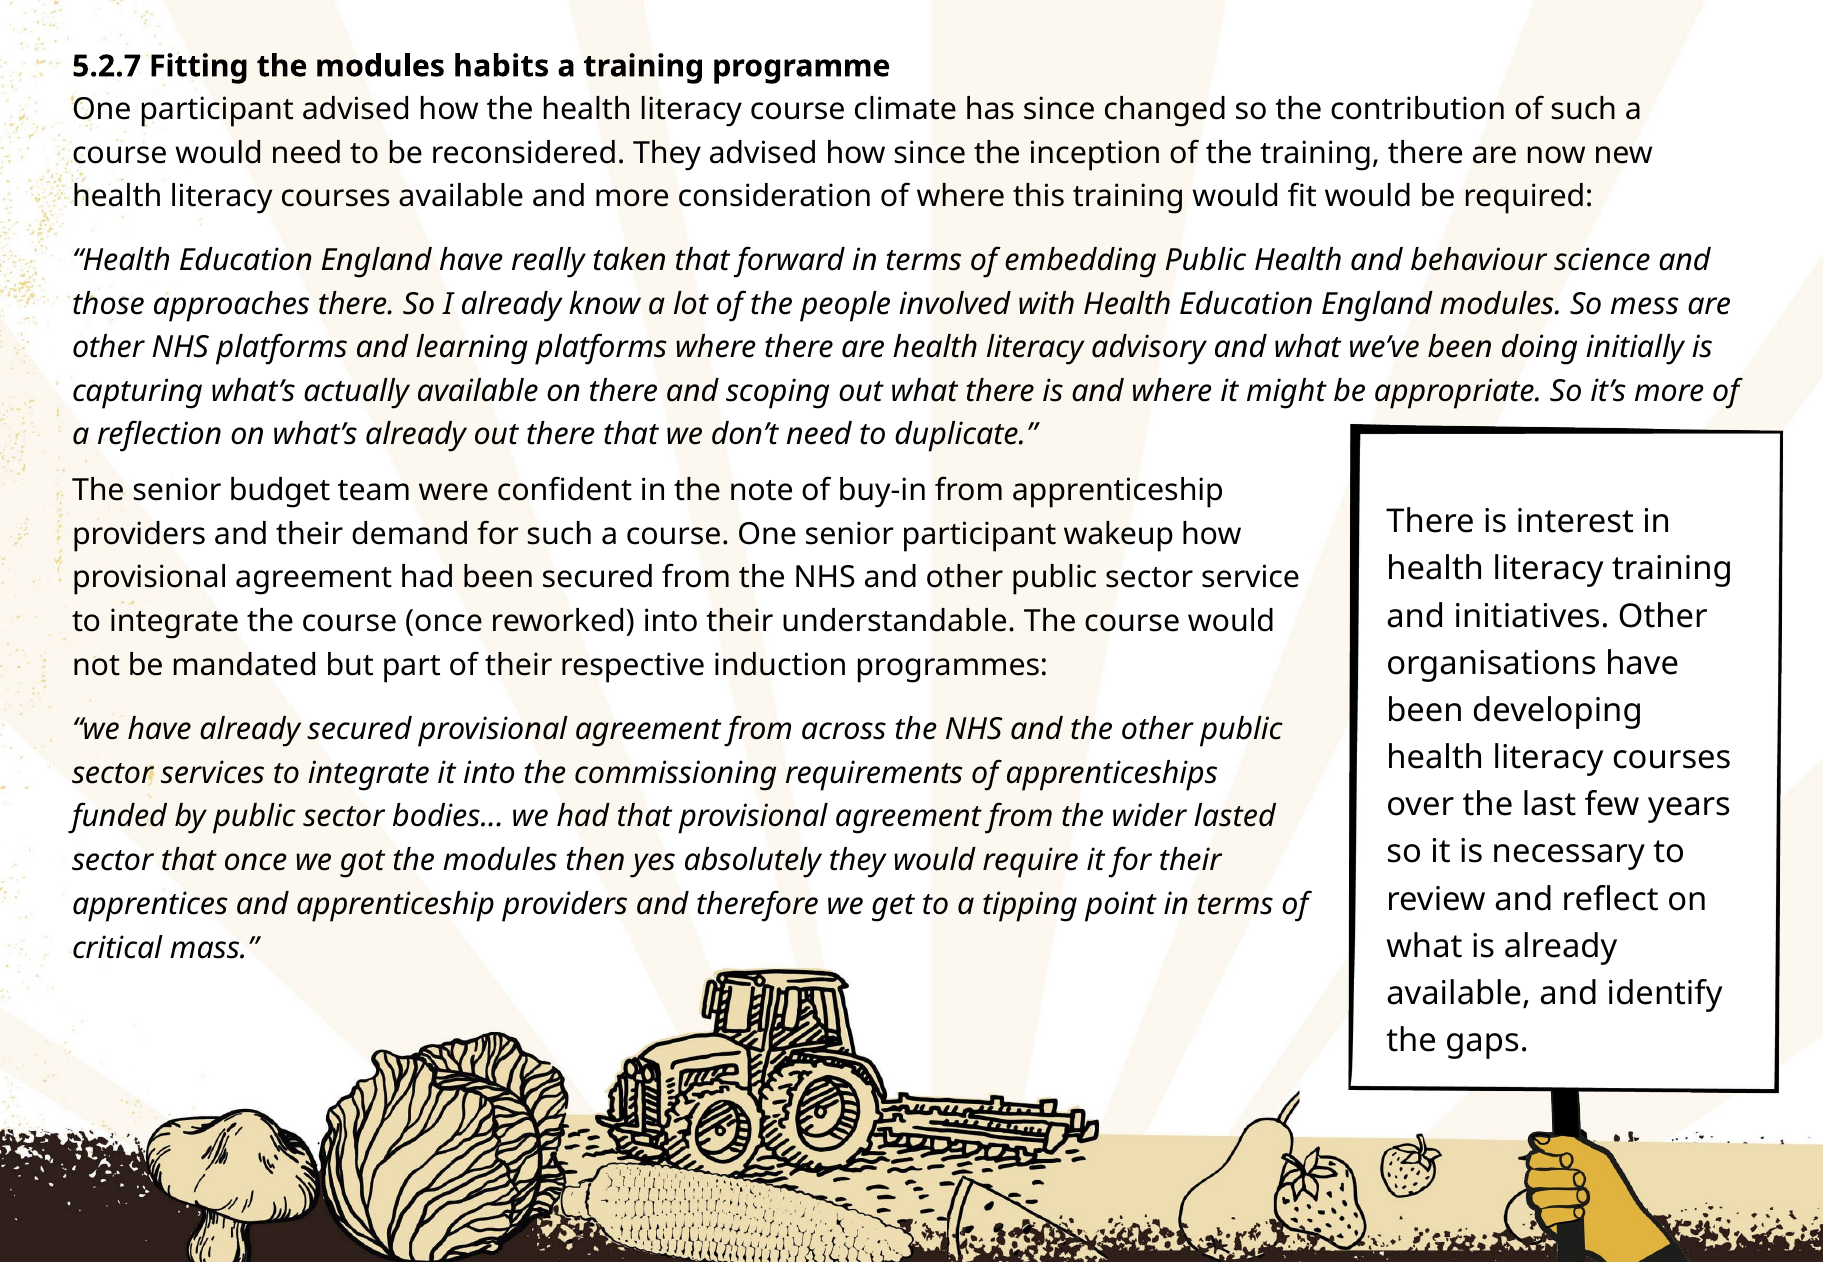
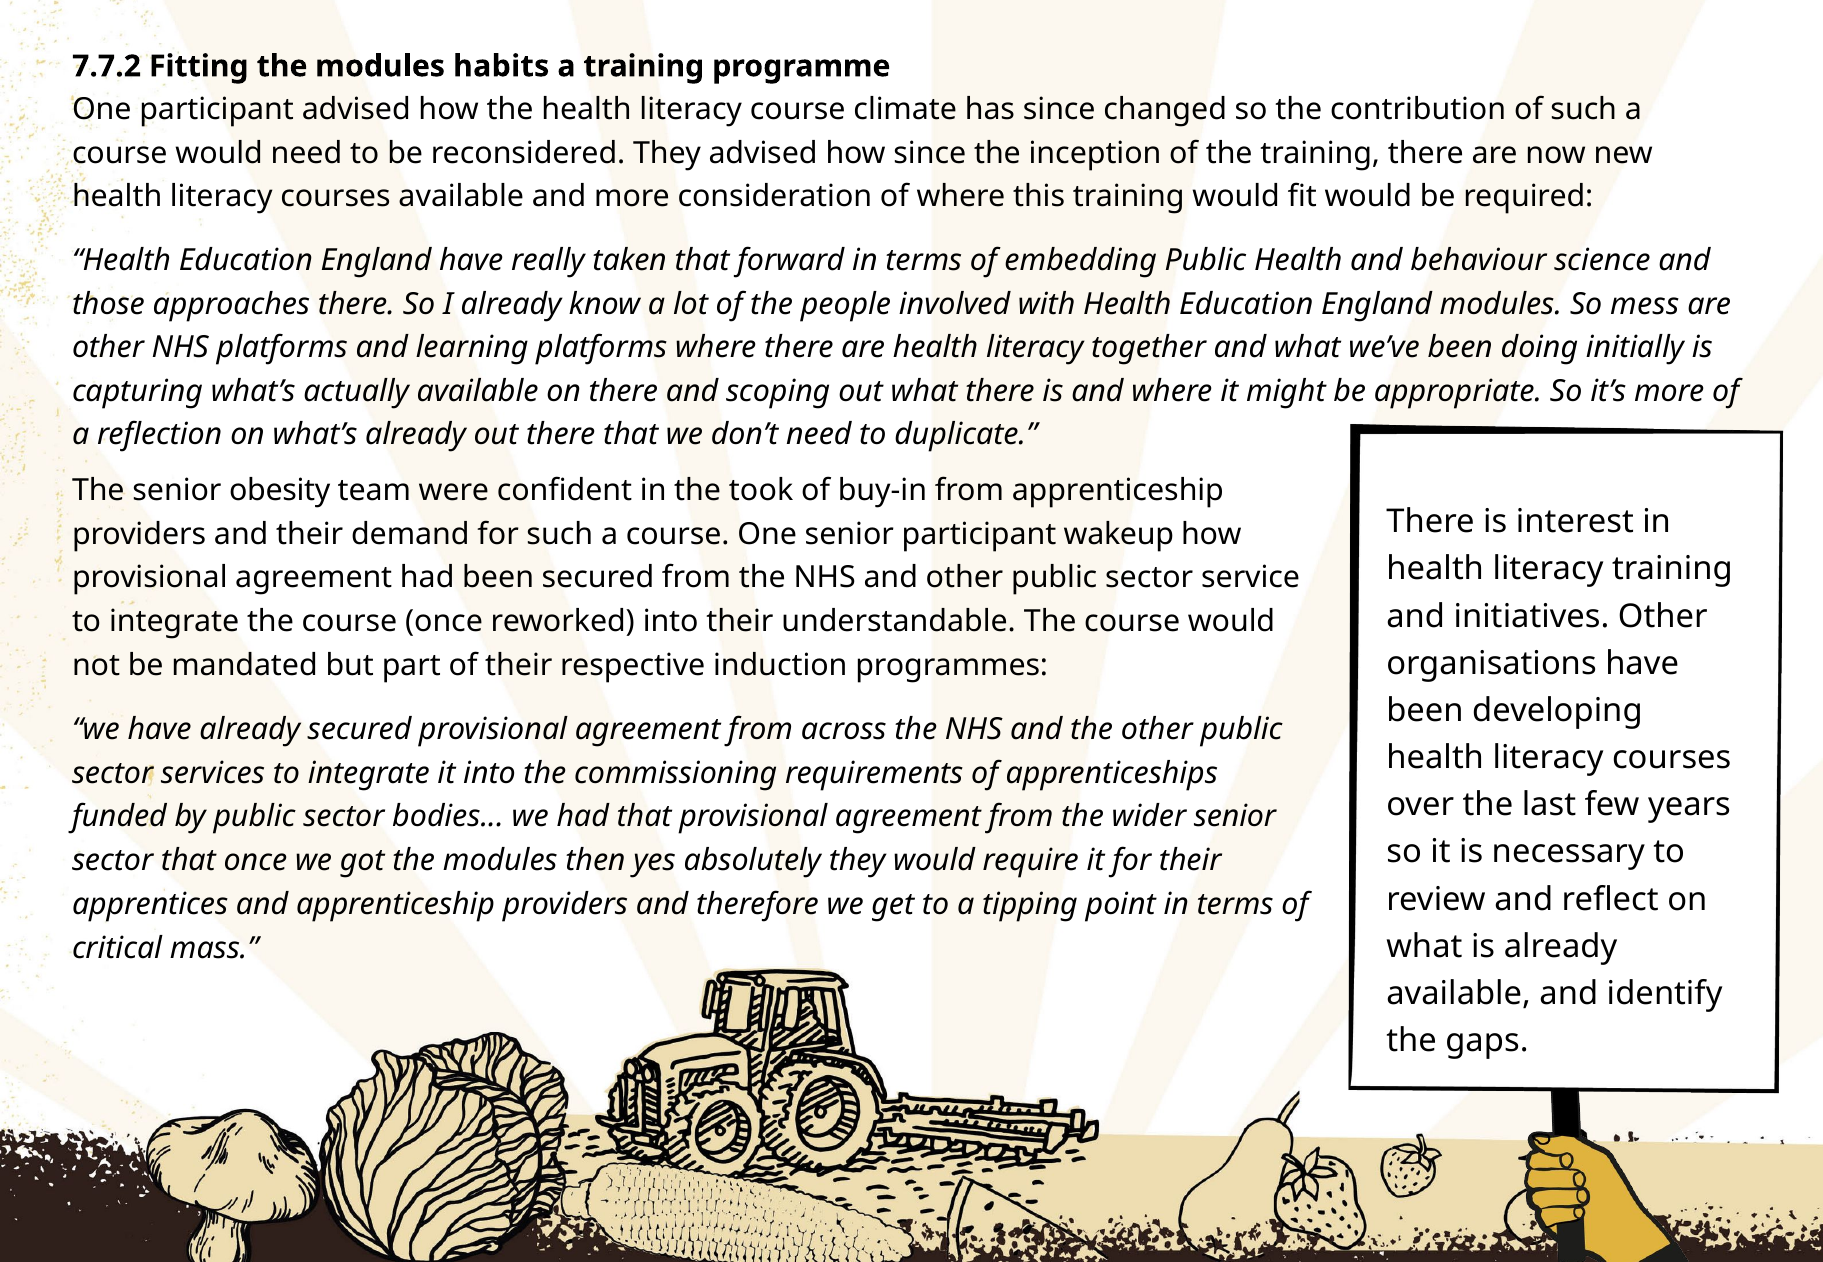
5.2.7: 5.2.7 -> 7.7.2 (107, 66)
advisory: advisory -> together (1149, 348)
budget: budget -> obesity (280, 490)
note: note -> took (761, 490)
wider lasted: lasted -> senior (1235, 817)
